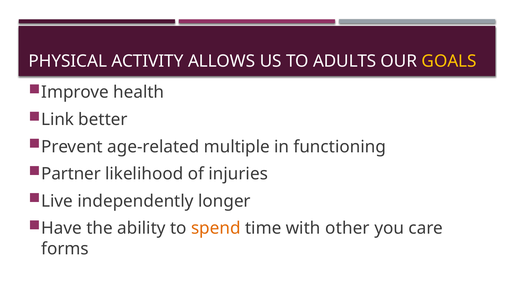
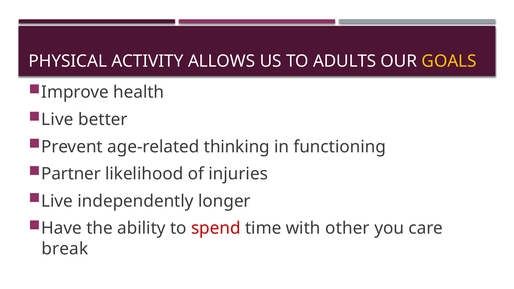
Link: Link -> Live (57, 120)
multiple: multiple -> thinking (237, 147)
spend colour: orange -> red (216, 228)
forms: forms -> break (65, 249)
